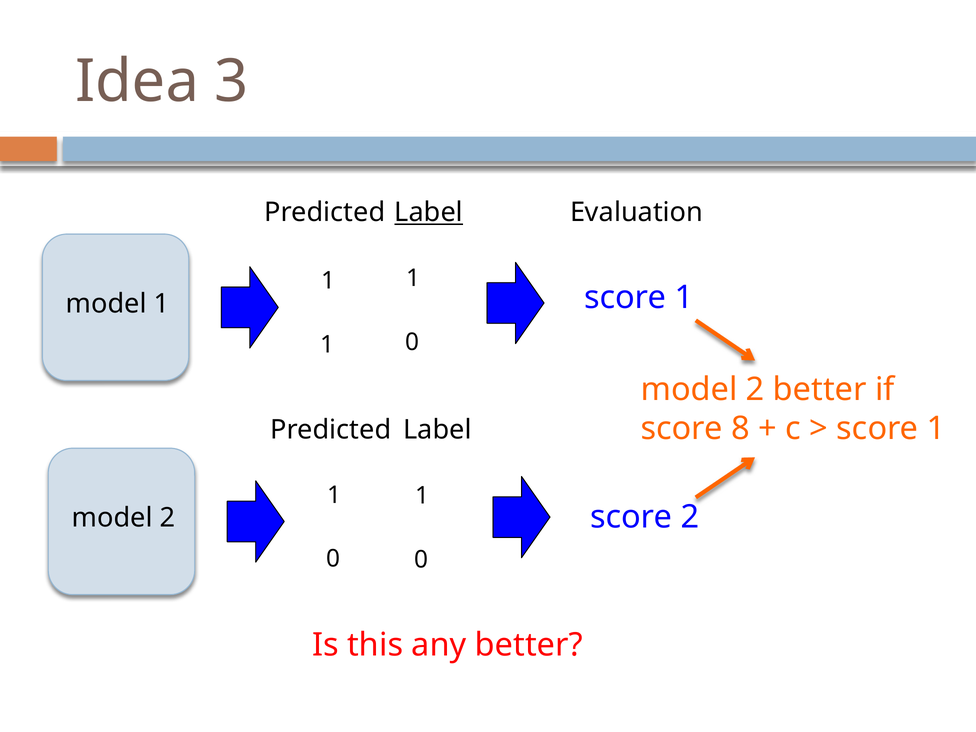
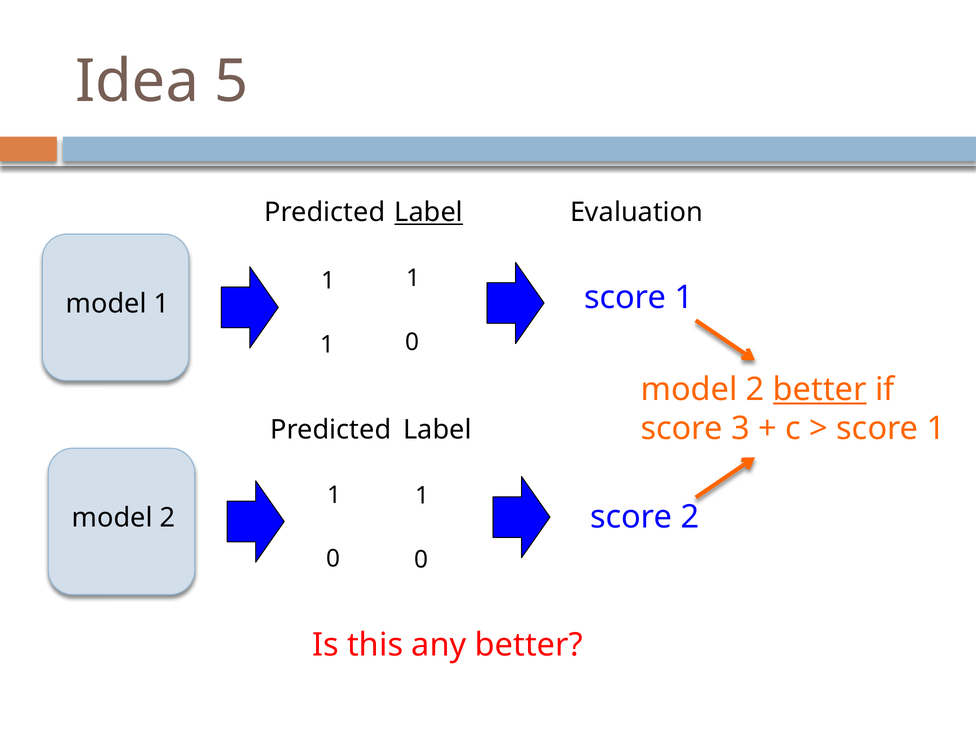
3: 3 -> 5 (231, 81)
better underline: none -> present (820, 390)
8: 8 -> 3 (740, 429)
